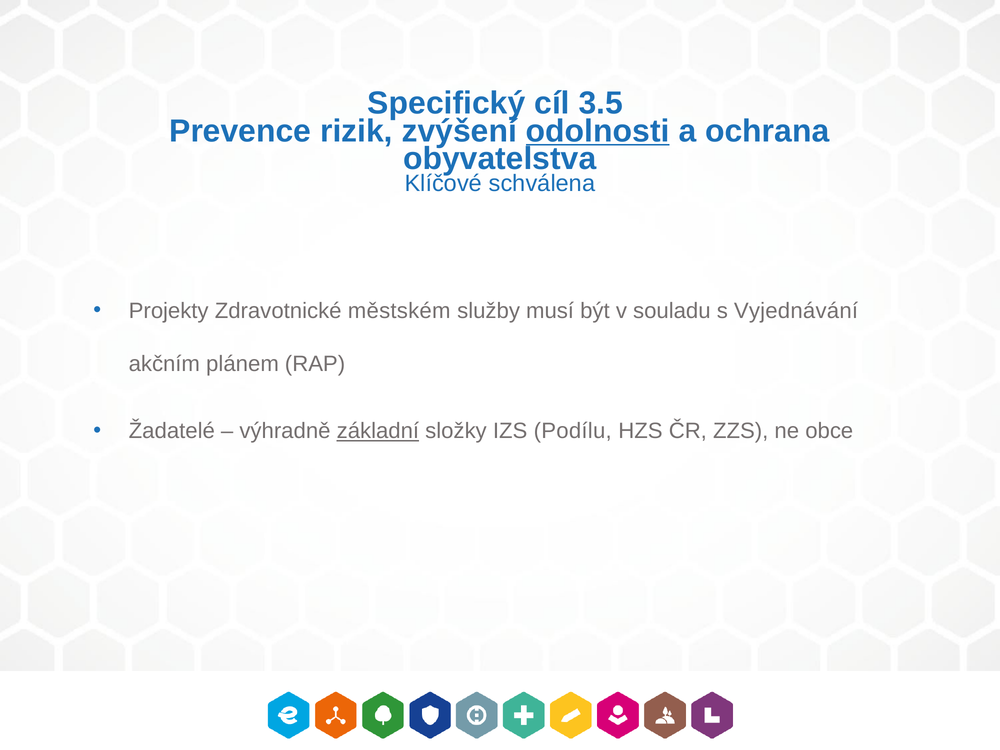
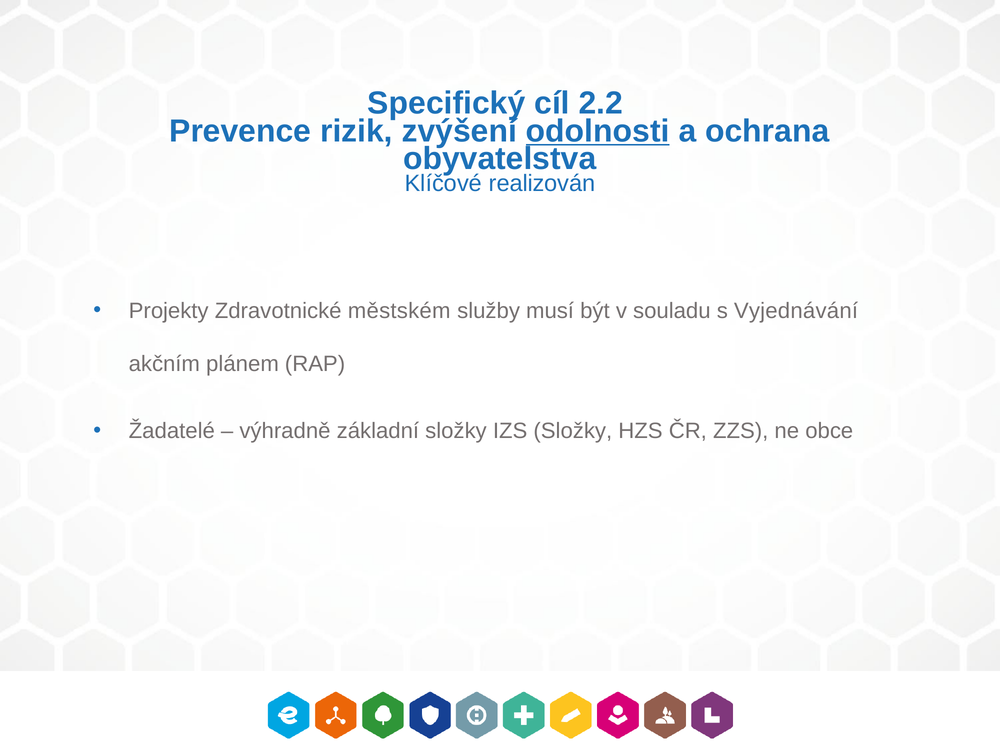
3.5: 3.5 -> 2.2 (601, 103)
schválena: schválena -> realizován (542, 183)
základní underline: present -> none (378, 431)
IZS Podílu: Podílu -> Složky (573, 431)
